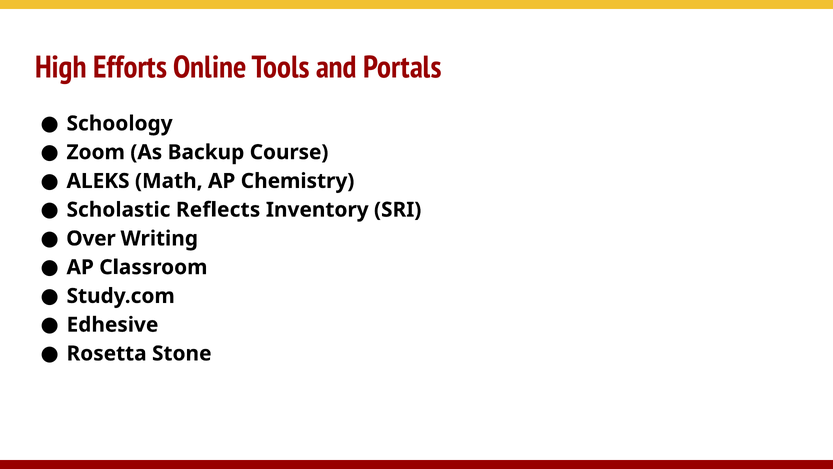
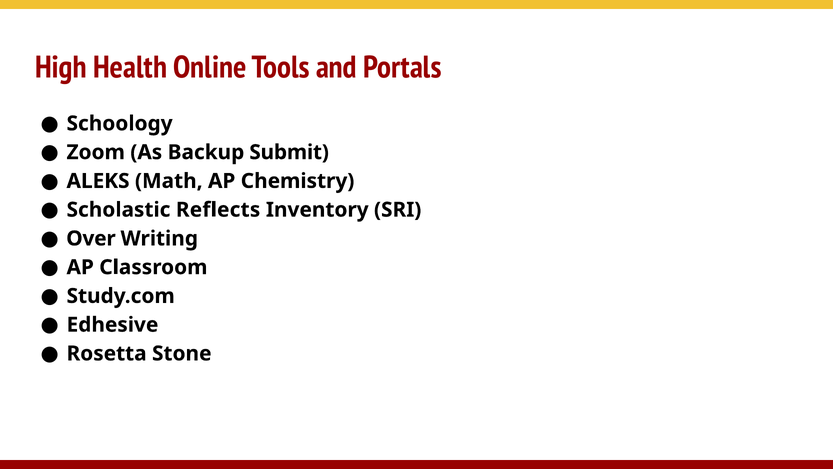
Efforts: Efforts -> Health (130, 68)
Course: Course -> Submit (289, 152)
